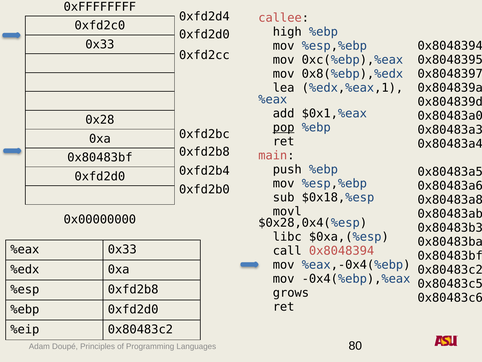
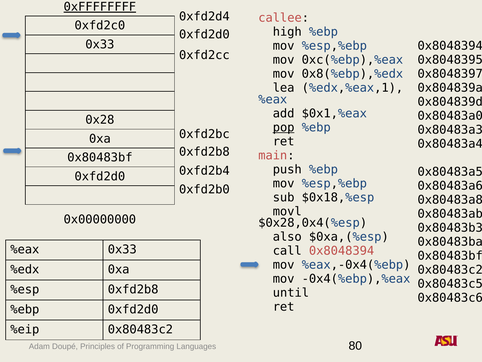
0xFFFFFFFF underline: none -> present (100, 7)
libc: libc -> also (287, 237)
grows: grows -> until (291, 293)
